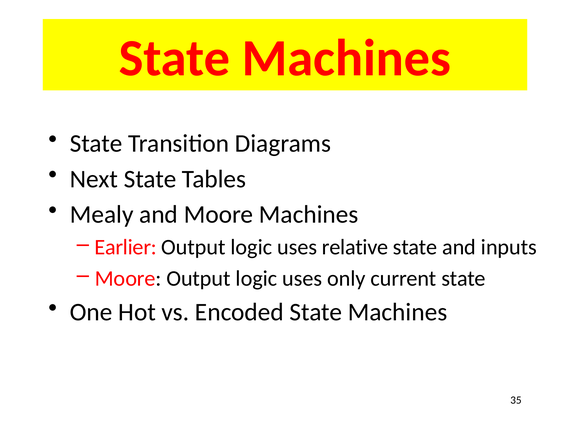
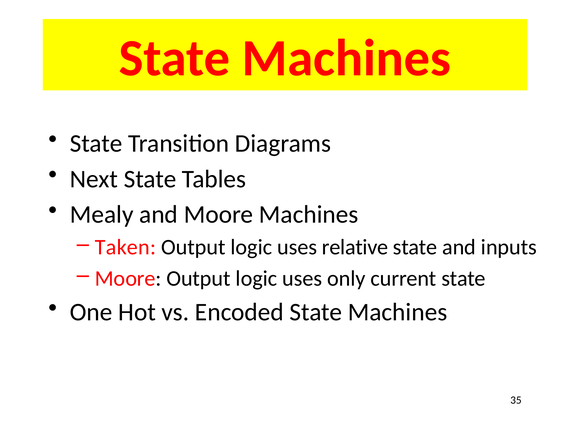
Earlier: Earlier -> Taken (125, 247)
